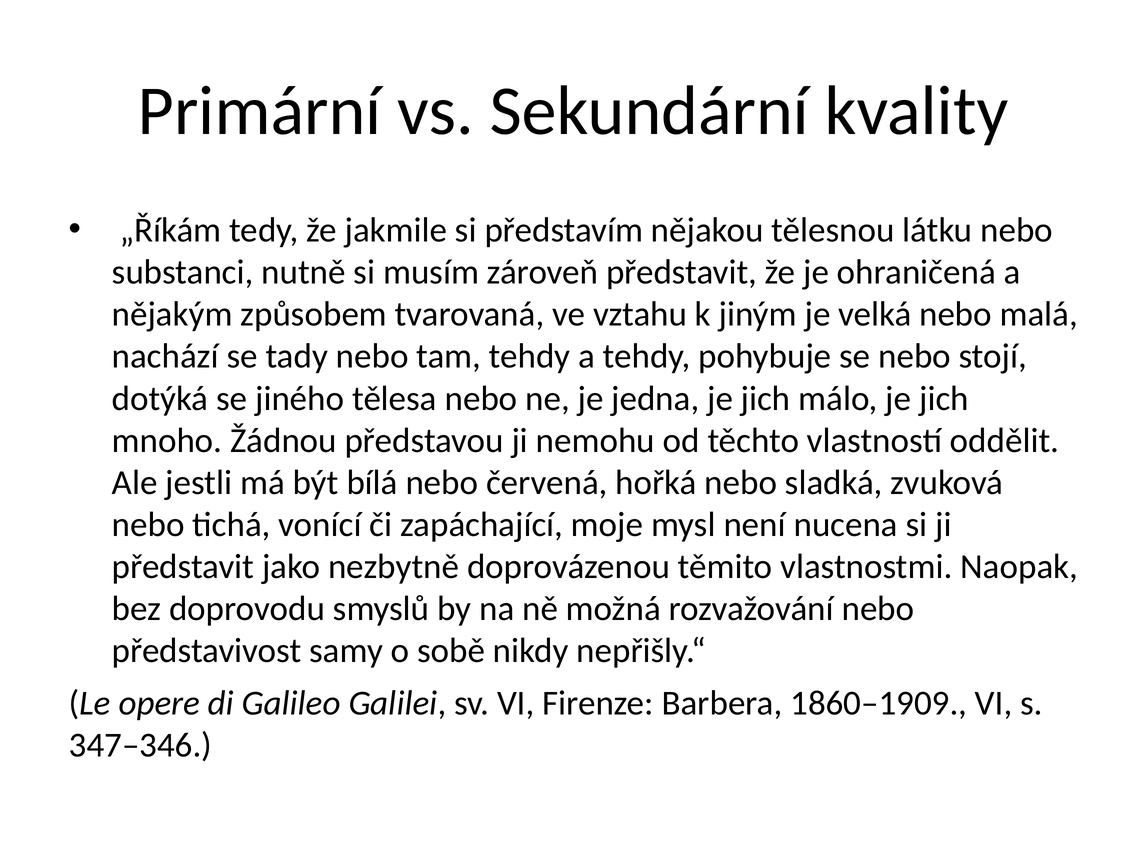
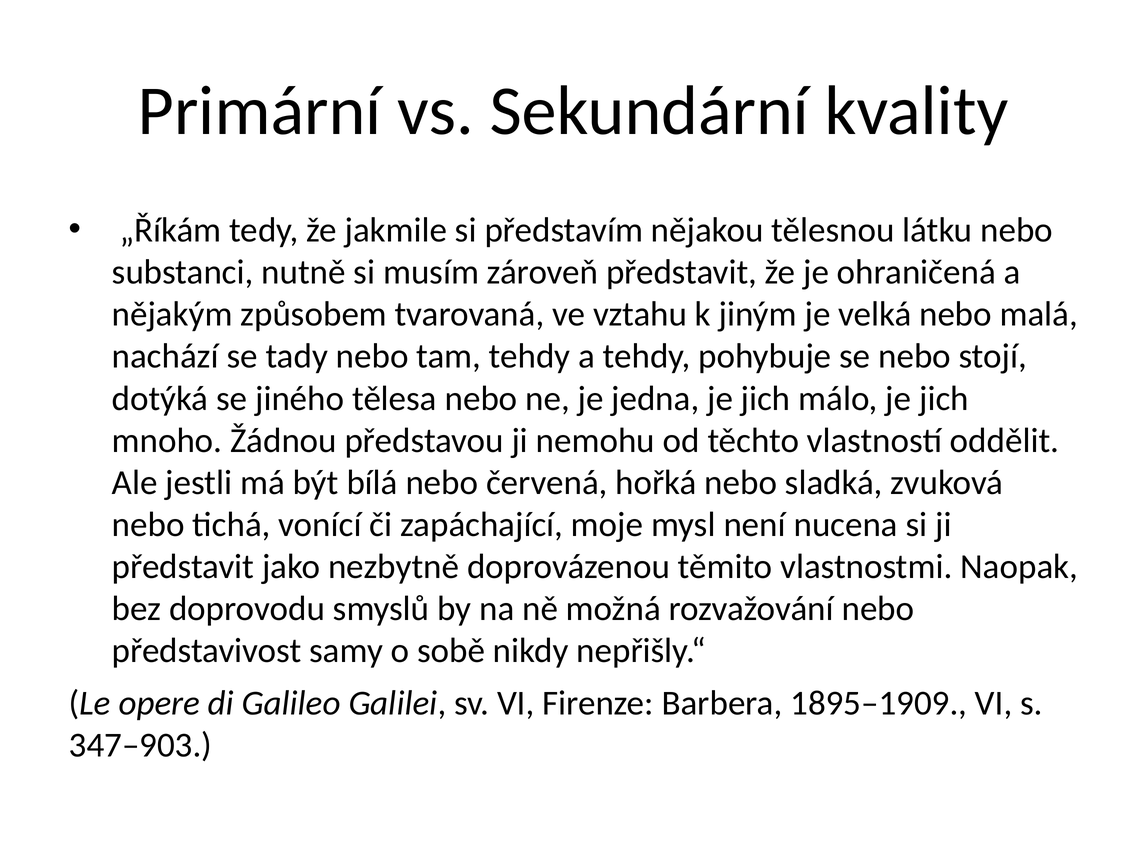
1860–1909: 1860–1909 -> 1895–1909 (879, 703)
347–346: 347–346 -> 347–903 (140, 745)
